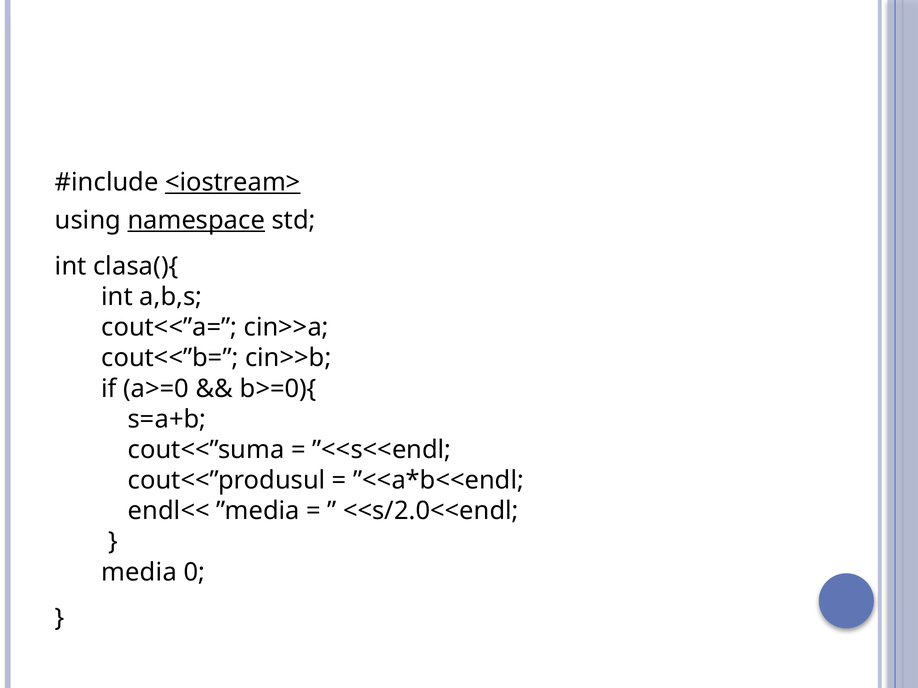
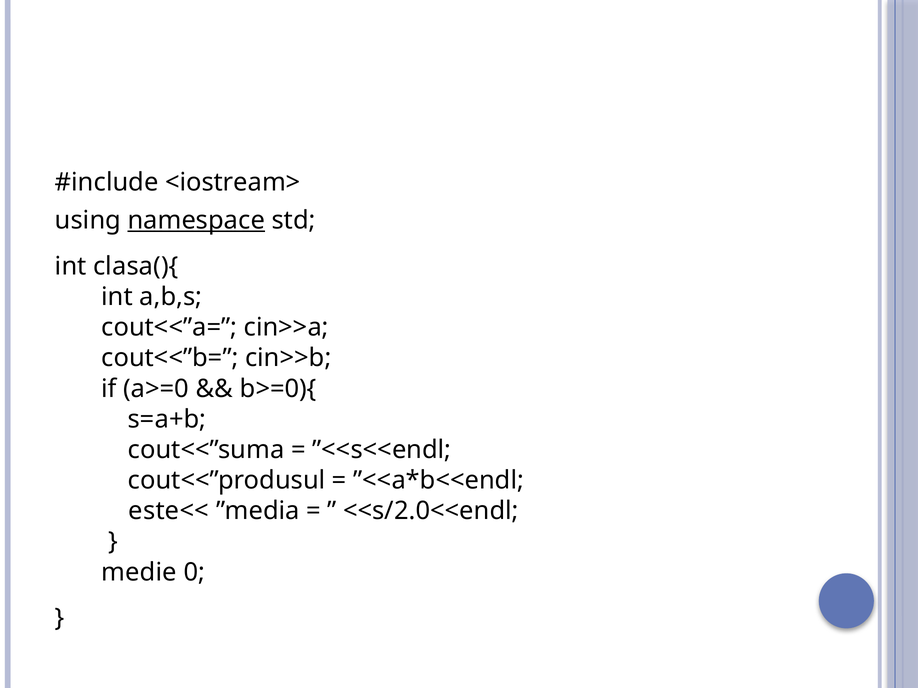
<iostream> underline: present -> none (233, 182)
endl<<: endl<< -> este<< (169, 511)
media: media -> medie (139, 573)
